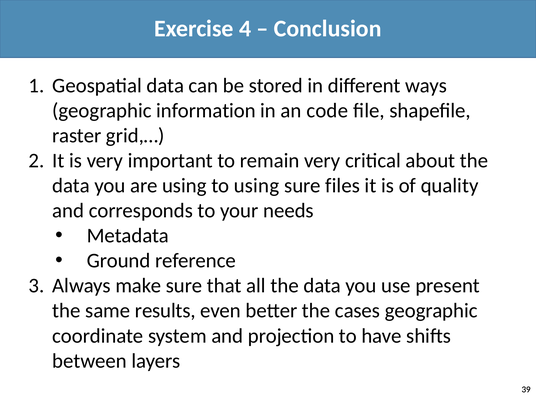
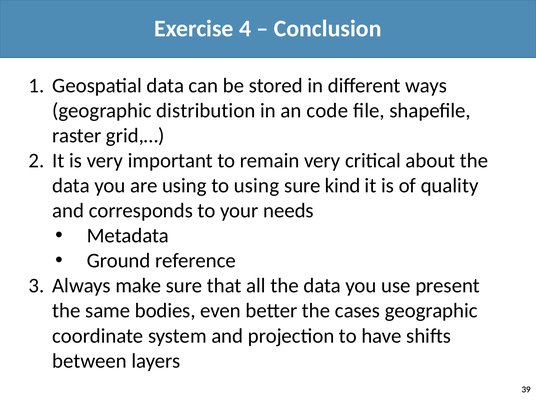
information: information -> distribution (206, 111)
files: files -> kind (343, 186)
results: results -> bodies (165, 311)
